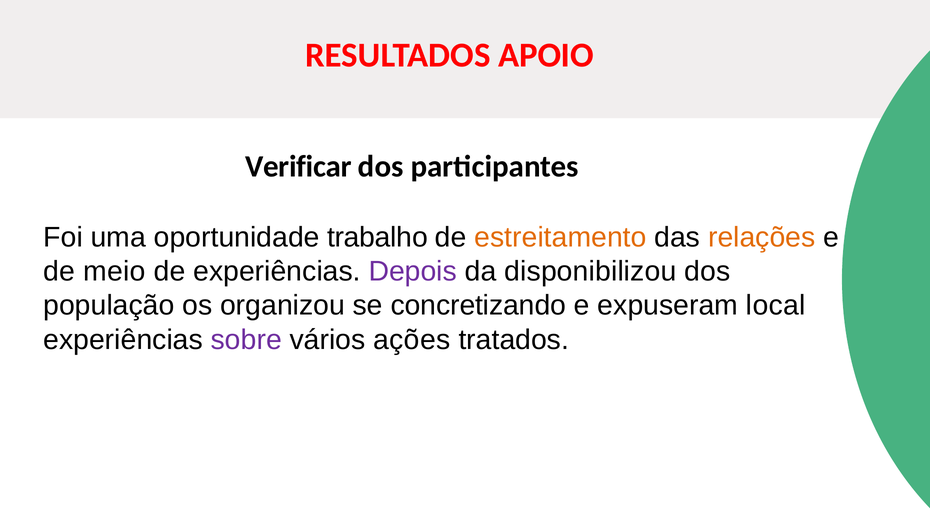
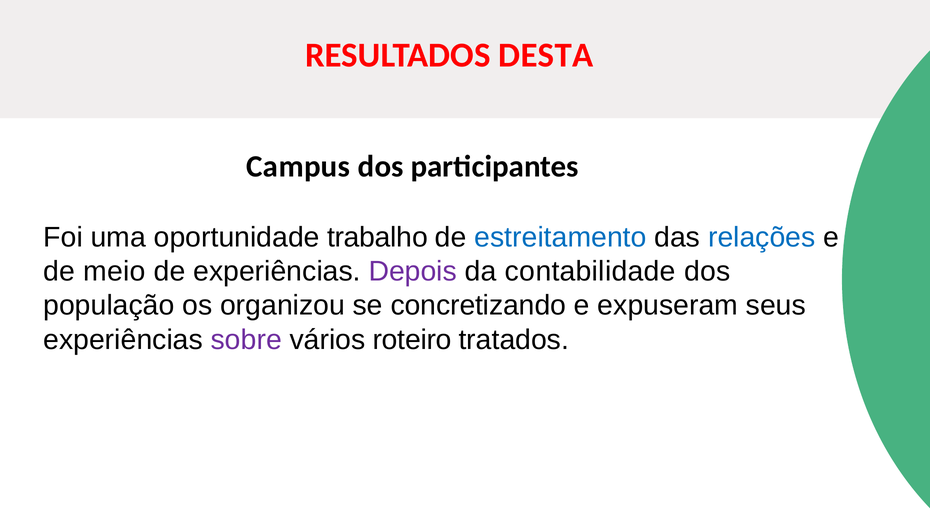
APOIO: APOIO -> DESTA (546, 55)
Verificar: Verificar -> Campus (298, 167)
estreitamento colour: orange -> blue (560, 237)
relações colour: orange -> blue (762, 237)
disponibilizou: disponibilizou -> contabilidade (590, 272)
local: local -> seus (776, 306)
ações: ações -> roteiro (412, 340)
